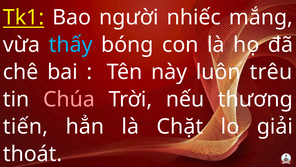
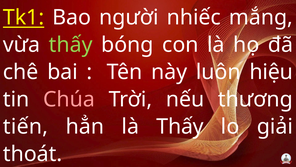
thấy colour: light blue -> light green (71, 45)
trêu: trêu -> hiệu (271, 72)
là Chặt: Chặt -> Thấy (180, 126)
